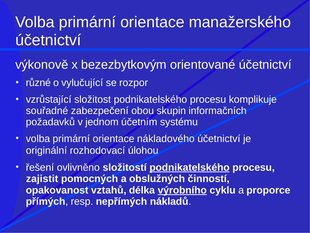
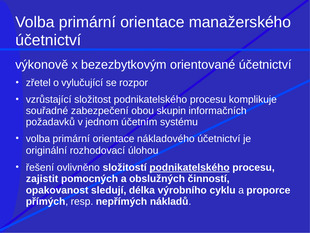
různé: různé -> zřetel (38, 83)
vztahů: vztahů -> sledují (109, 190)
výrobního underline: present -> none (182, 190)
